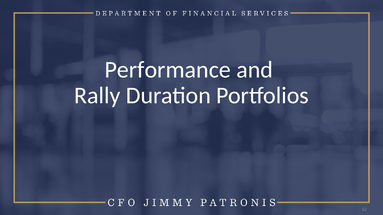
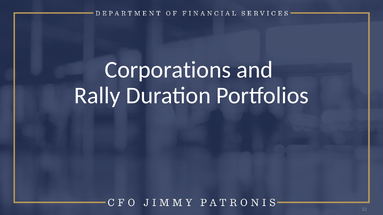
Performance: Performance -> Corporations (168, 70)
